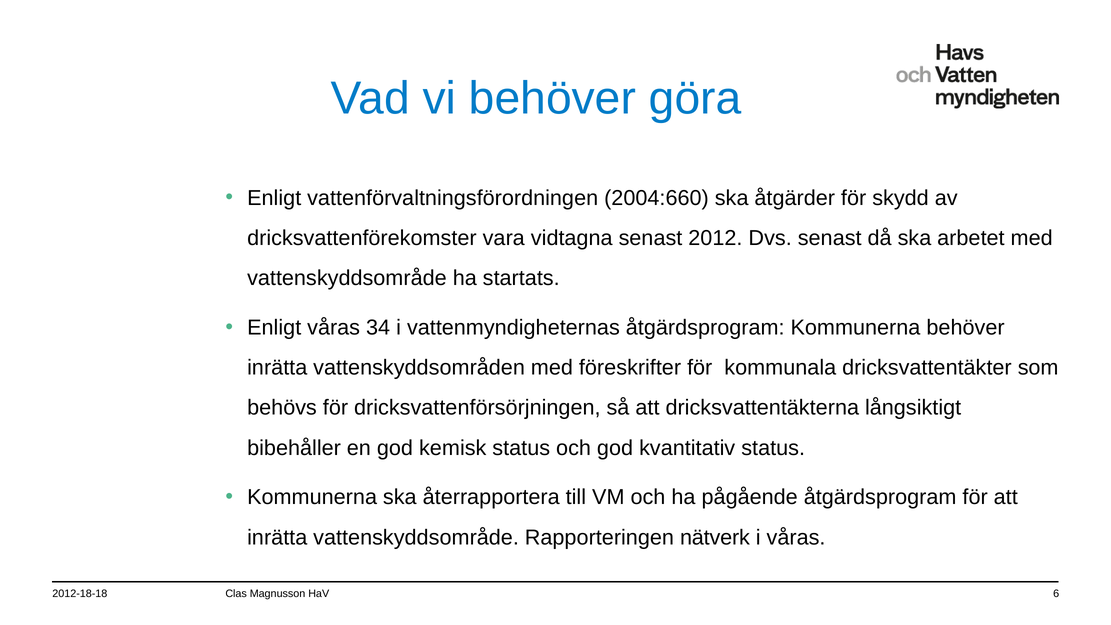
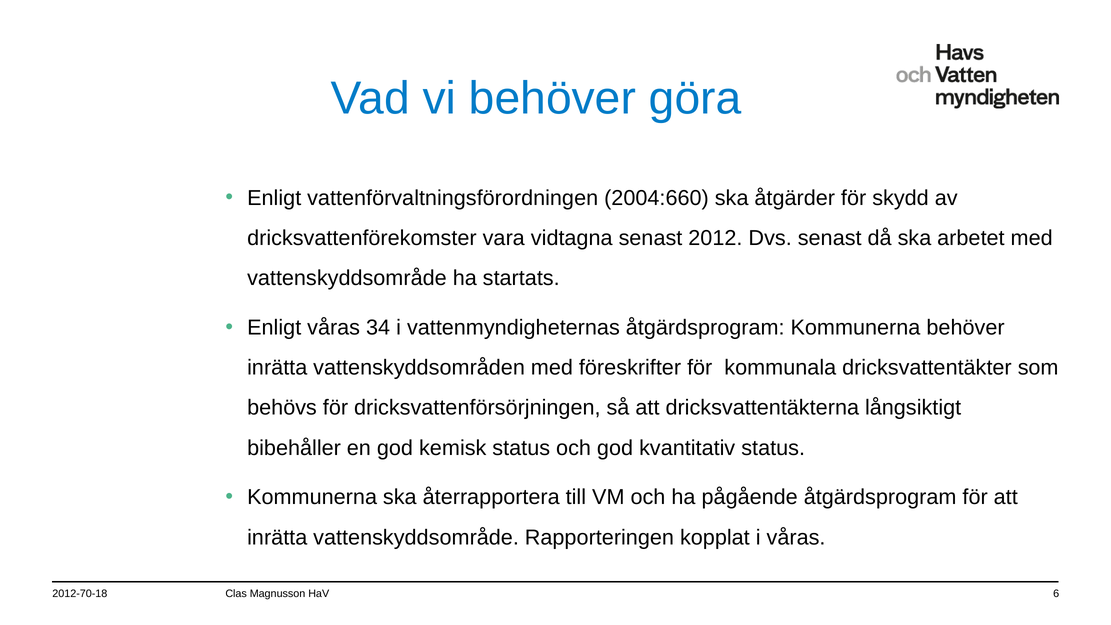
nätverk: nätverk -> kopplat (715, 537)
2012-18-18: 2012-18-18 -> 2012-70-18 (80, 594)
